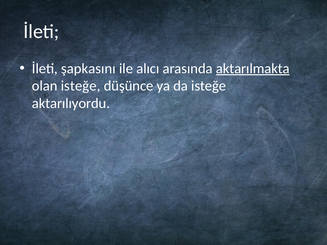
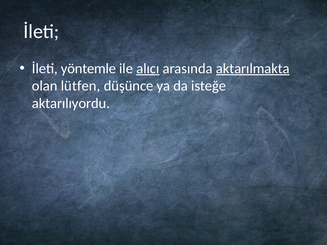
şapkasını: şapkasını -> yöntemle (89, 69)
alıcı underline: none -> present (148, 69)
olan isteğe: isteğe -> lütfen (81, 86)
